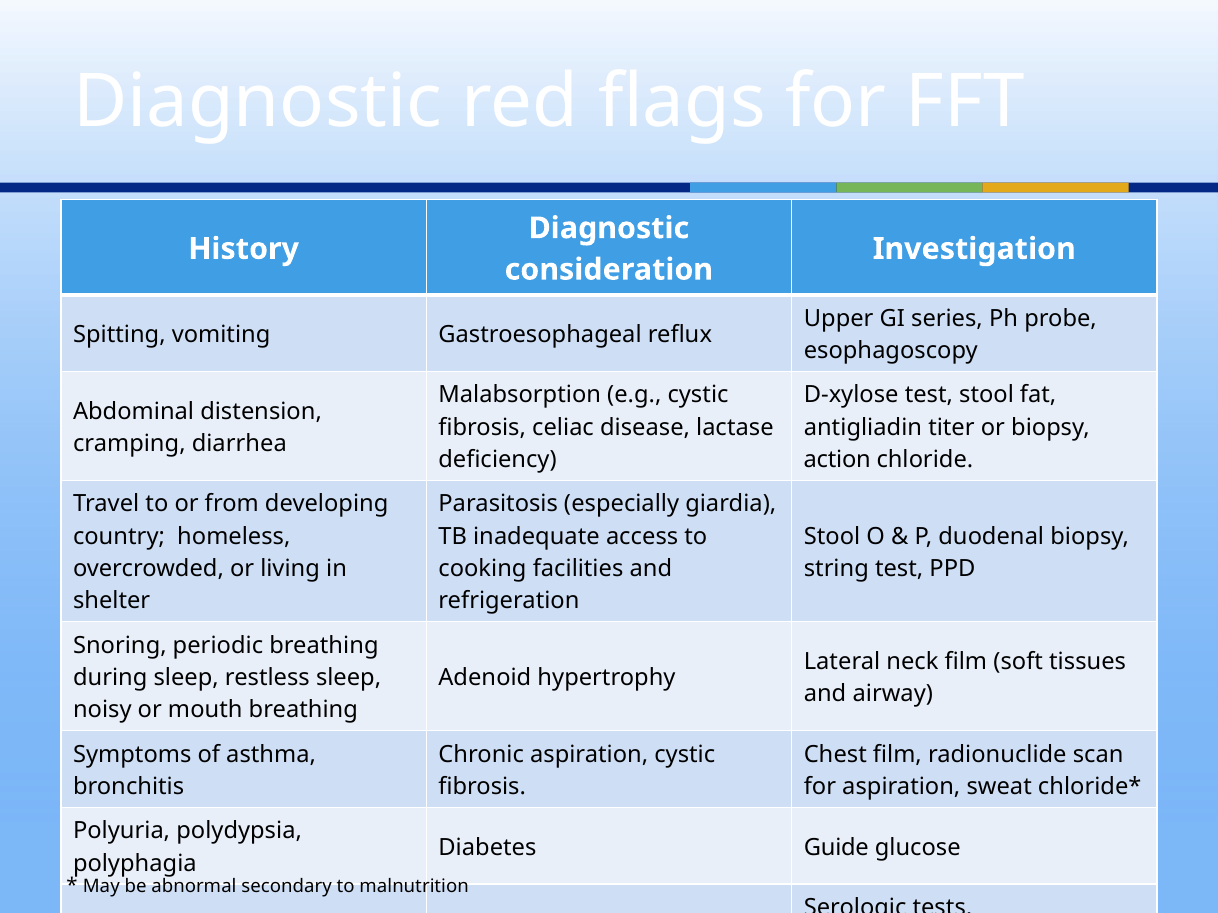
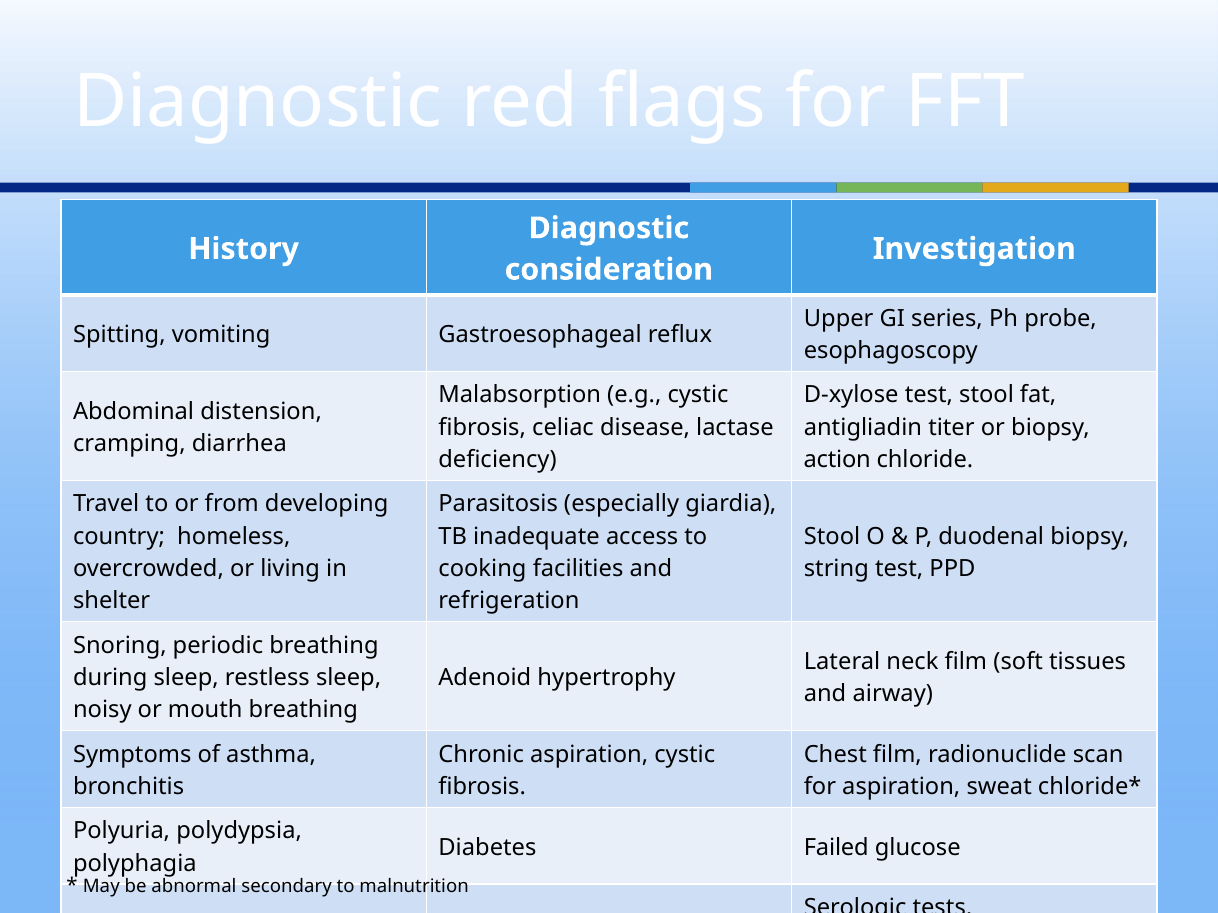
Guide: Guide -> Failed (836, 848)
